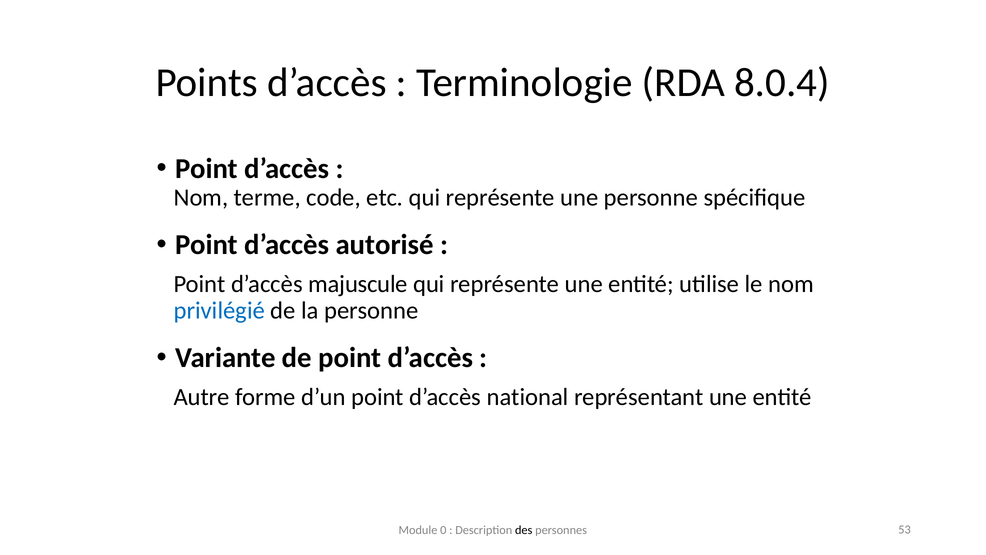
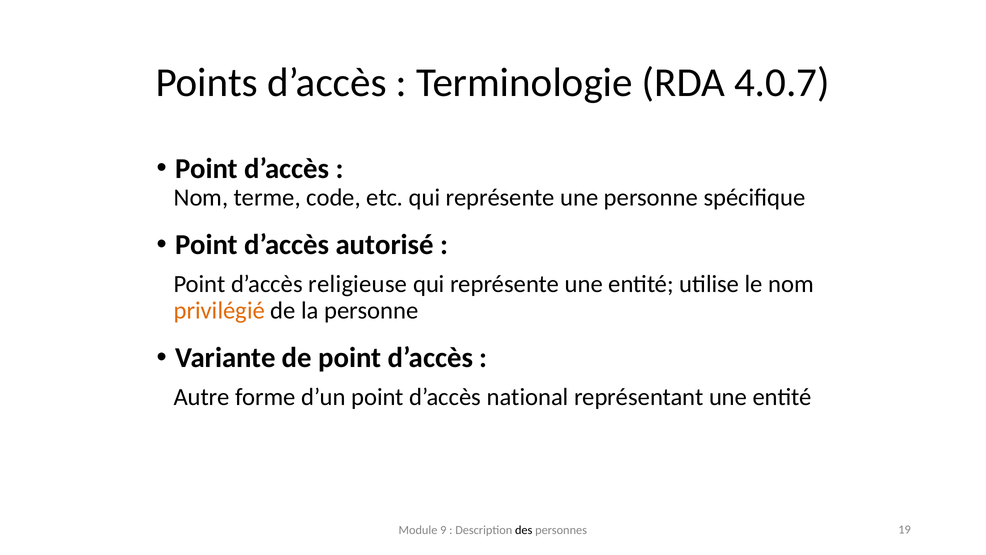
8.0.4: 8.0.4 -> 4.0.7 (782, 83)
majuscule: majuscule -> religieuse (358, 284)
privilégié colour: blue -> orange (219, 310)
0: 0 -> 9 (443, 530)
53: 53 -> 19 (905, 530)
